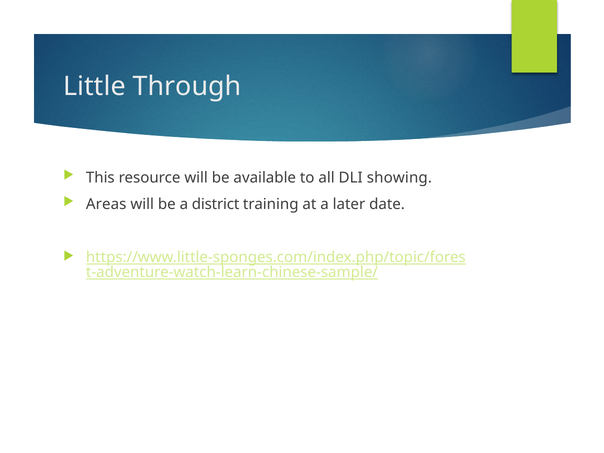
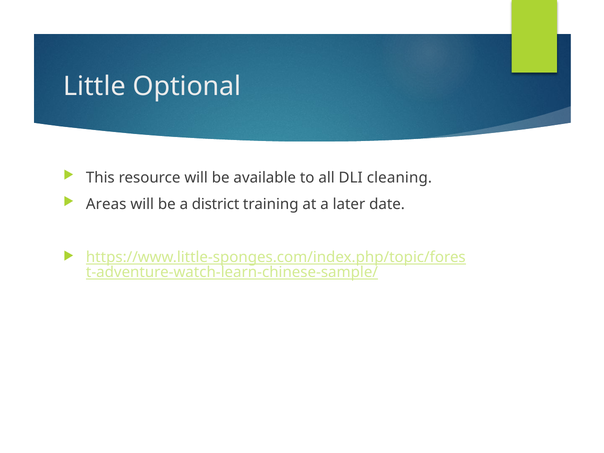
Through: Through -> Optional (187, 87)
showing: showing -> cleaning (399, 178)
